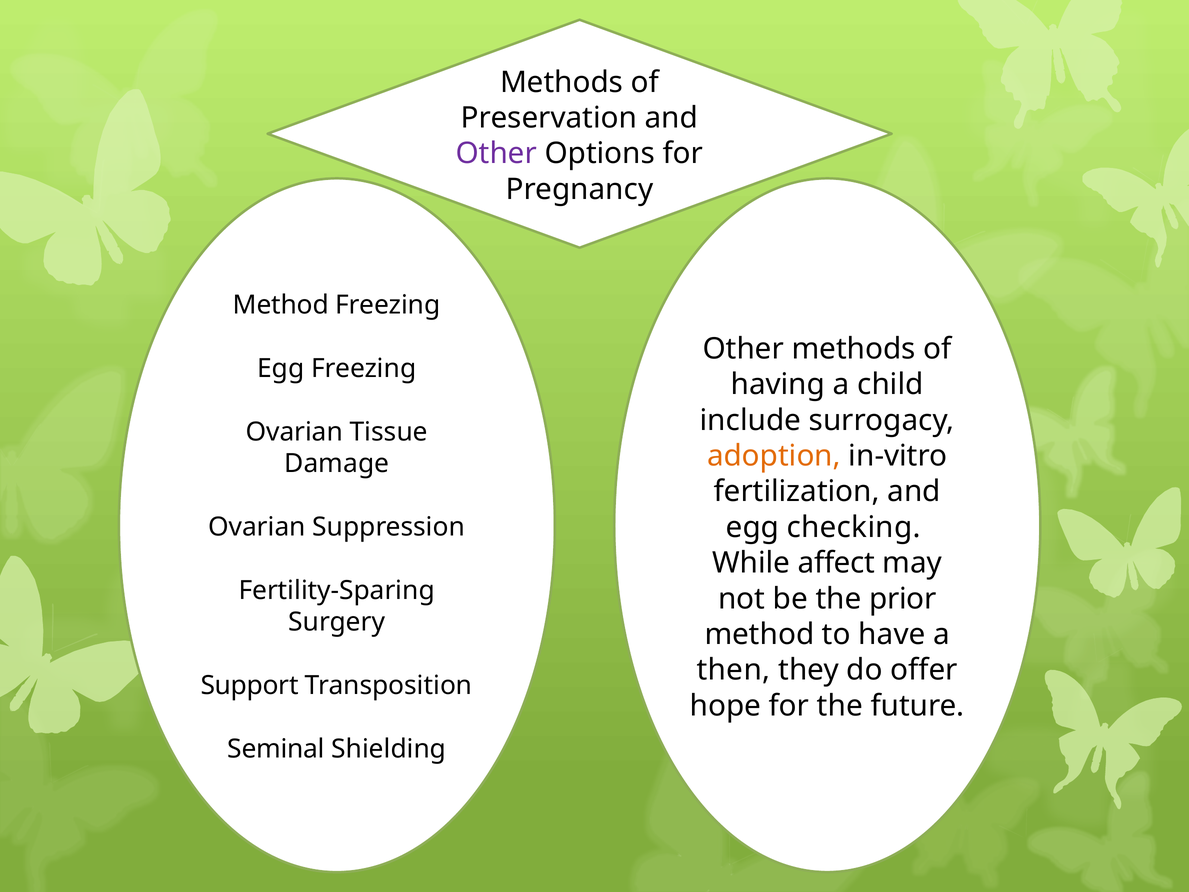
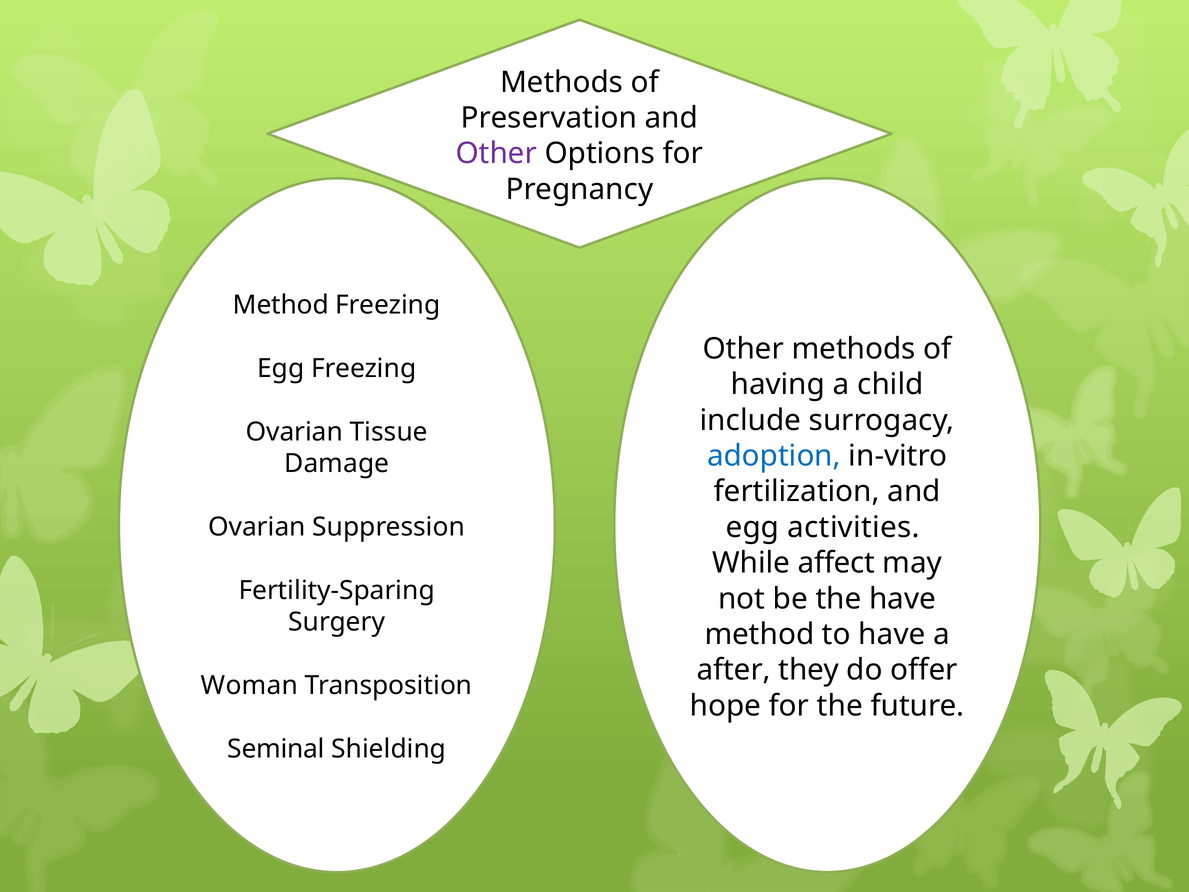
adoption colour: orange -> blue (774, 456)
checking: checking -> activities (854, 527)
the prior: prior -> have (903, 599)
then: then -> after (734, 670)
Support: Support -> Woman (249, 685)
